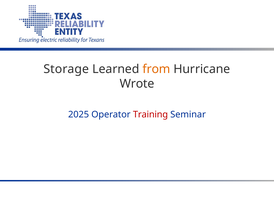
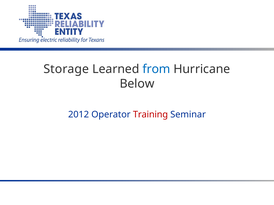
from colour: orange -> blue (156, 69)
Wrote: Wrote -> Below (137, 84)
2025: 2025 -> 2012 (79, 115)
